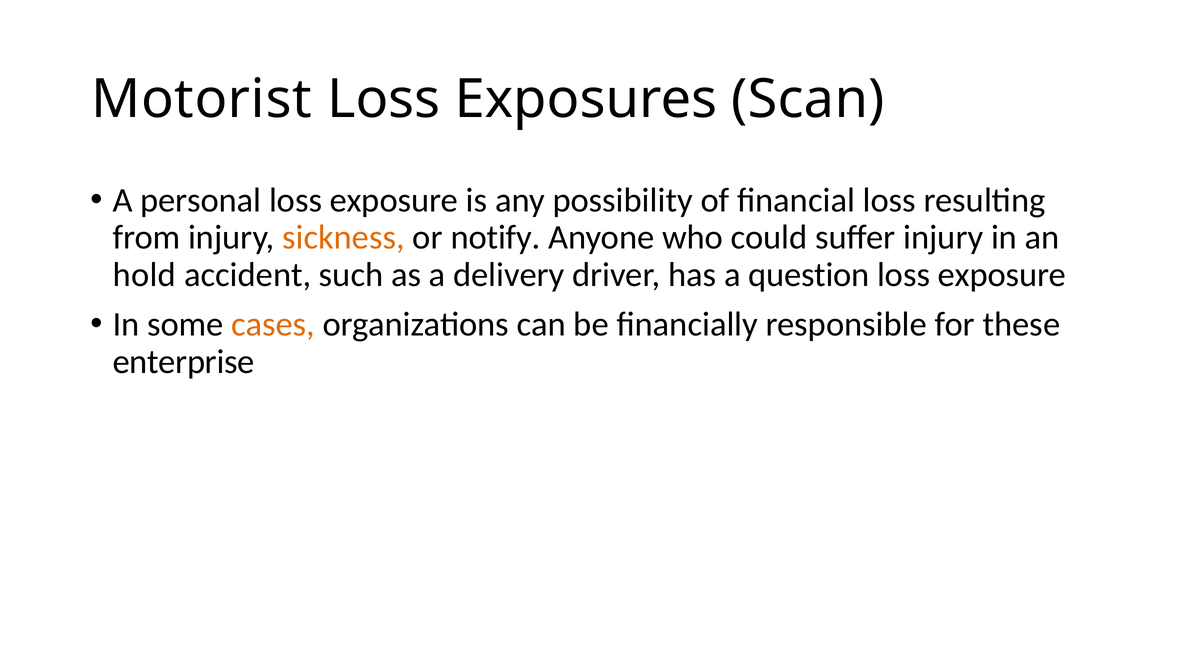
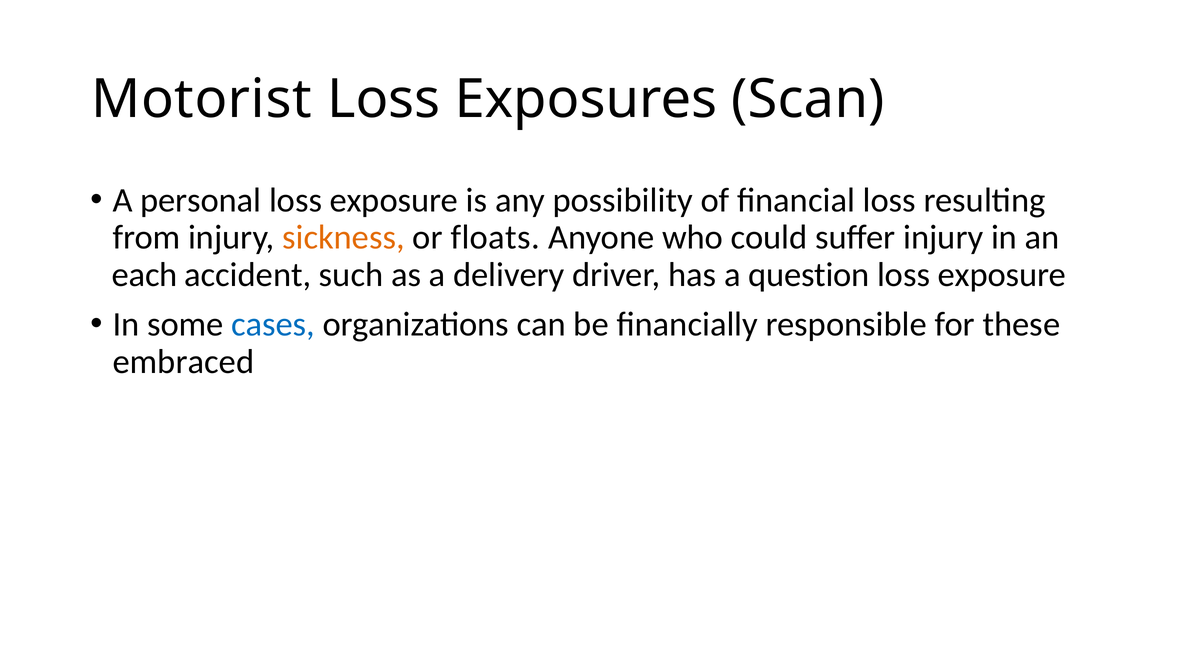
notify: notify -> floats (495, 238)
hold: hold -> each (145, 275)
cases colour: orange -> blue (273, 325)
enterprise: enterprise -> embraced (183, 362)
